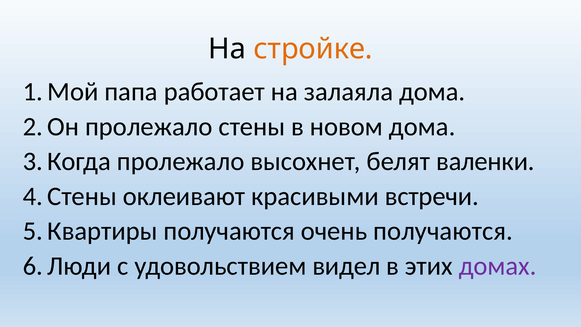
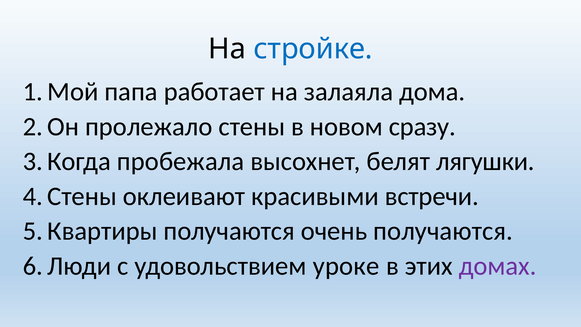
стройке colour: orange -> blue (313, 49)
новом дома: дома -> сразу (422, 127)
пролежало: пролежало -> пробежала (181, 161)
валенки: валенки -> лягушки (485, 161)
видел: видел -> уроке (346, 266)
